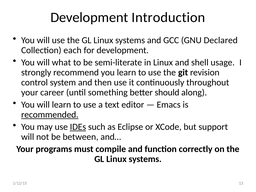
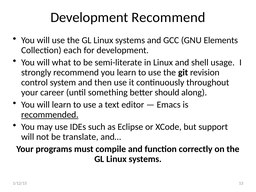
Development Introduction: Introduction -> Recommend (168, 17)
Declared: Declared -> Elements (221, 40)
IDEs underline: present -> none (78, 127)
between: between -> translate (81, 137)
